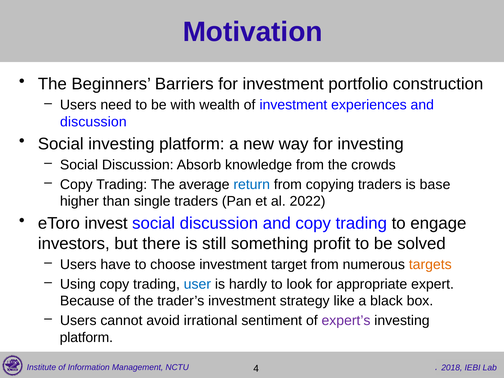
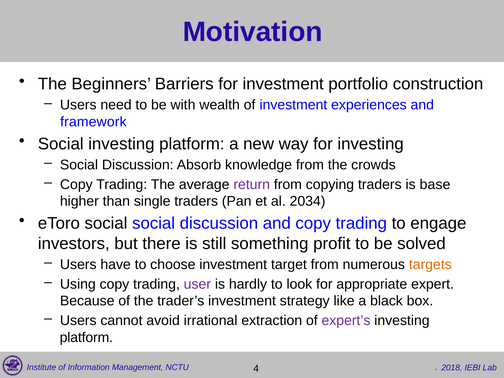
discussion: discussion -> framework (93, 122)
return colour: blue -> purple (252, 185)
2022: 2022 -> 2034 (308, 201)
eToro invest: invest -> social (106, 223)
user colour: blue -> purple (197, 284)
sentiment: sentiment -> extraction (272, 321)
